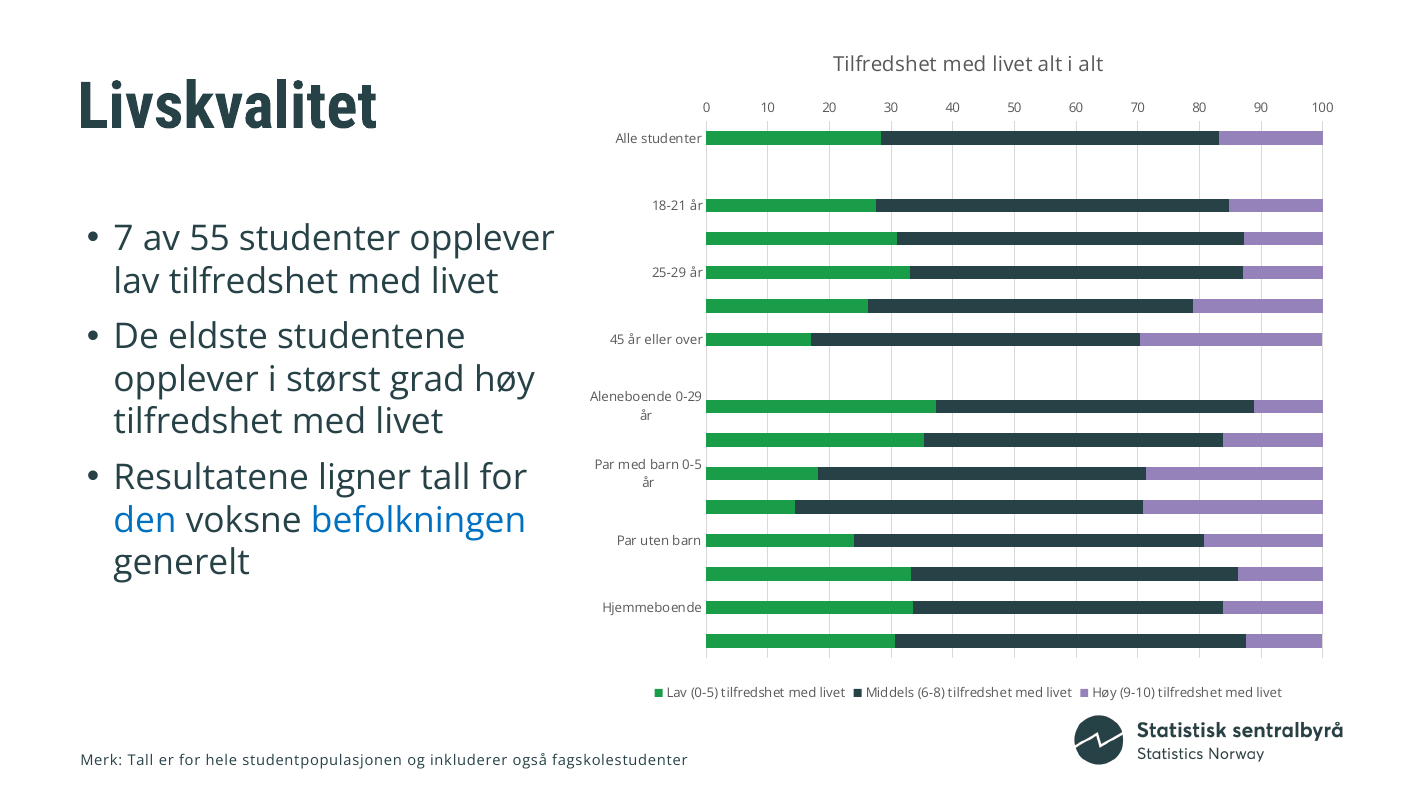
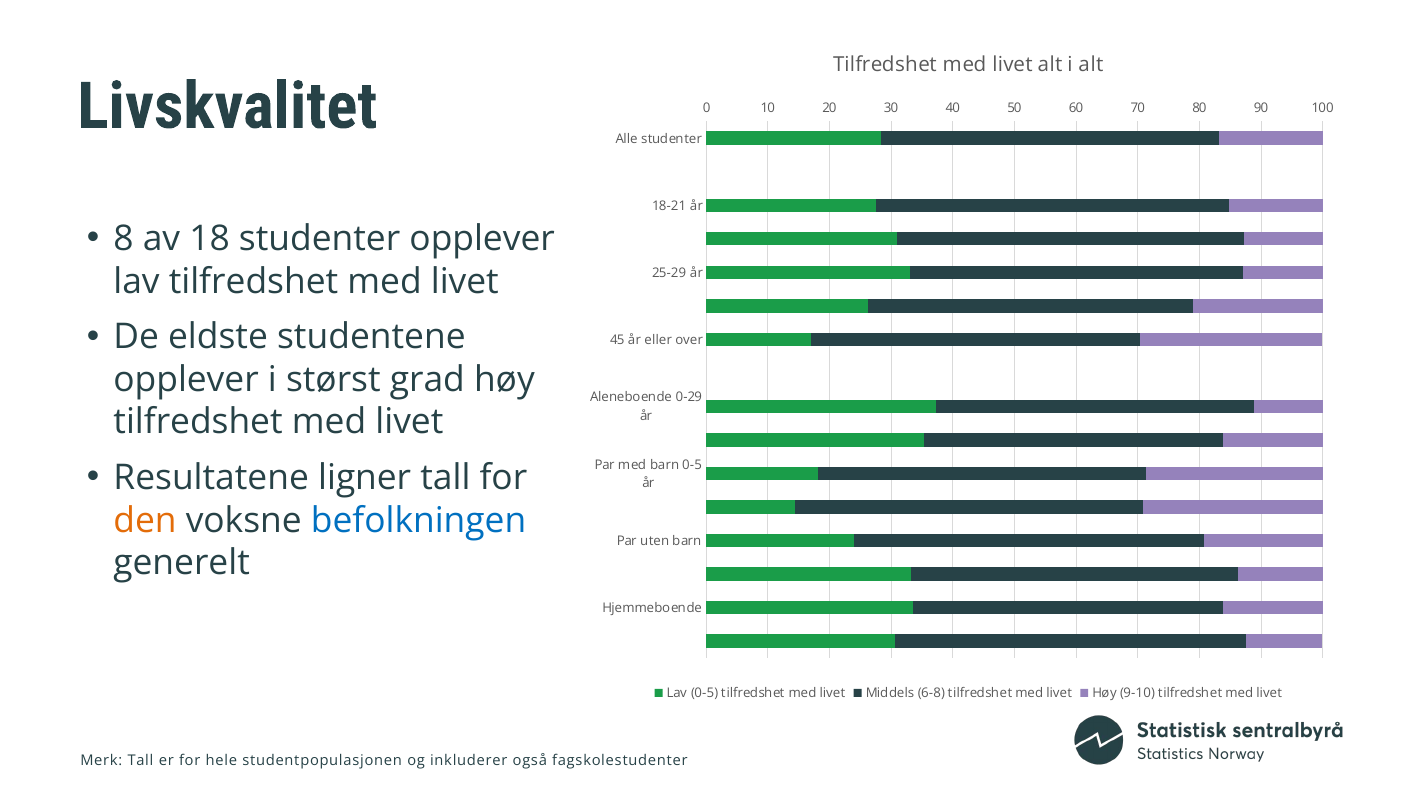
7: 7 -> 8 (124, 239)
55: 55 -> 18 (210, 239)
den colour: blue -> orange (145, 521)
